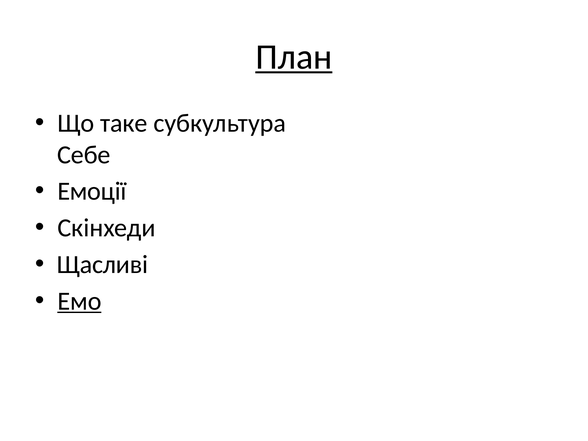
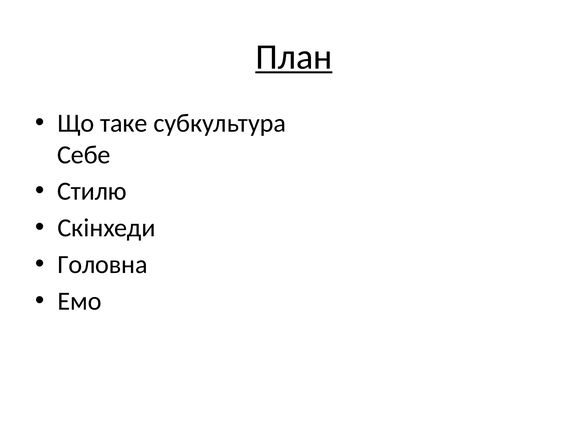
Емоції: Емоції -> Стилю (92, 191)
Щасливі: Щасливі -> Головна (102, 265)
Емо underline: present -> none (79, 301)
